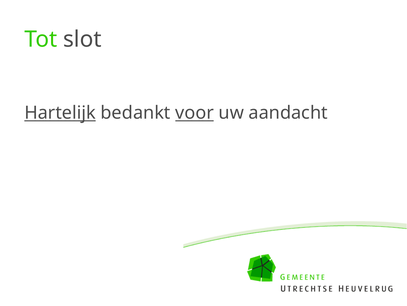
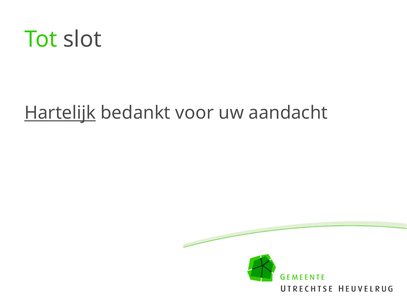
voor underline: present -> none (195, 113)
